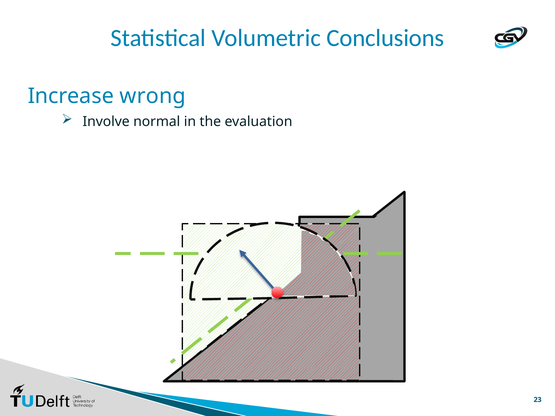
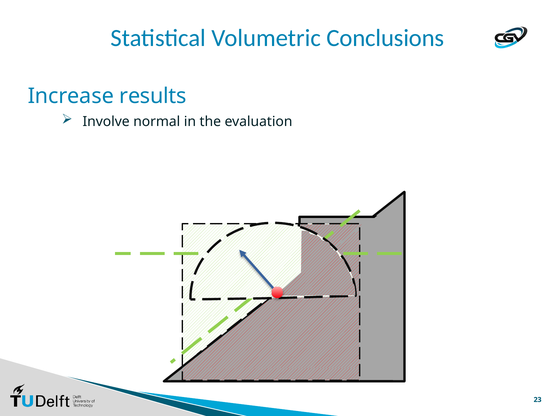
wrong: wrong -> results (153, 96)
